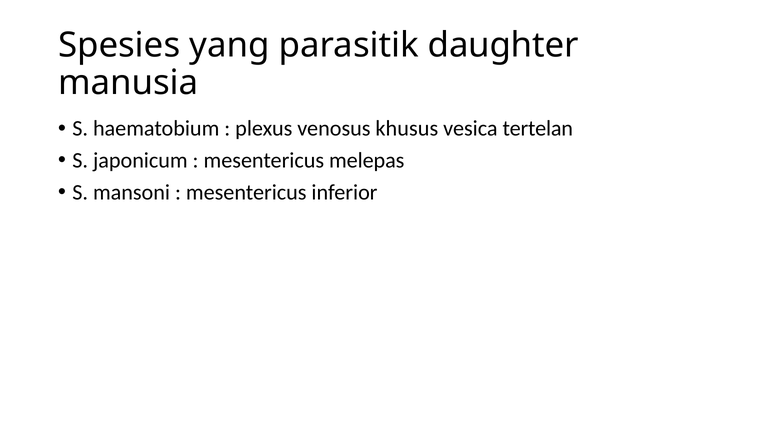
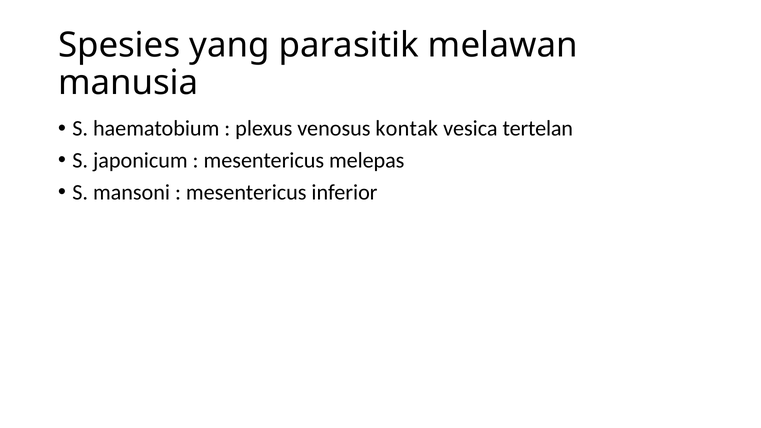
daughter: daughter -> melawan (503, 45)
khusus: khusus -> kontak (407, 129)
